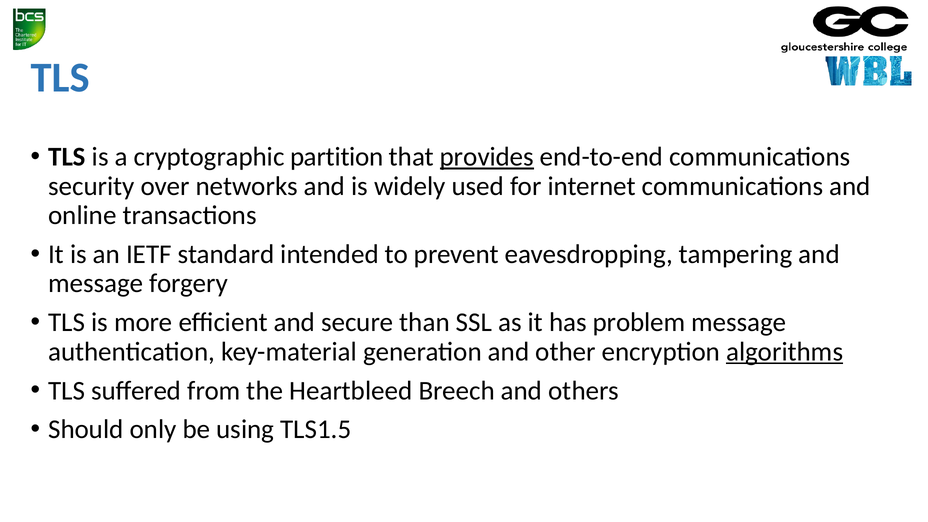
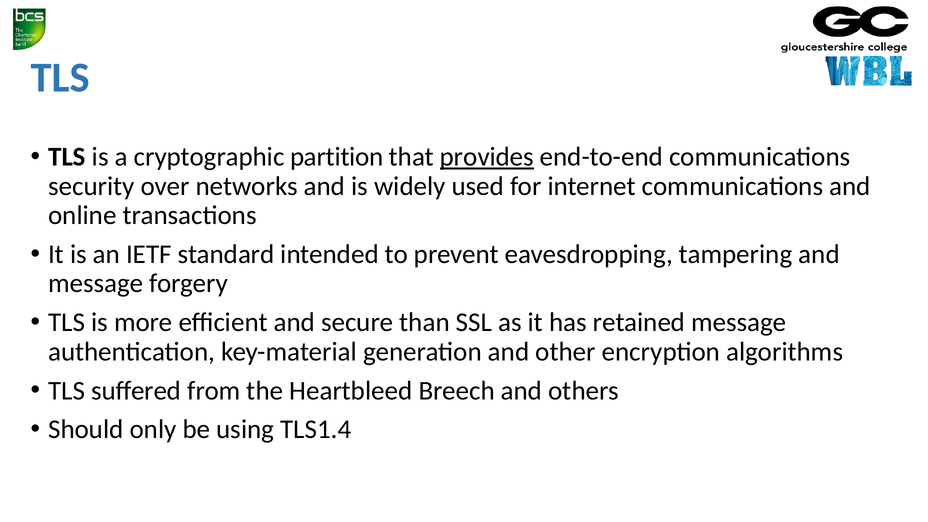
problem: problem -> retained (639, 322)
algorithms underline: present -> none (785, 352)
TLS1.5: TLS1.5 -> TLS1.4 (316, 429)
